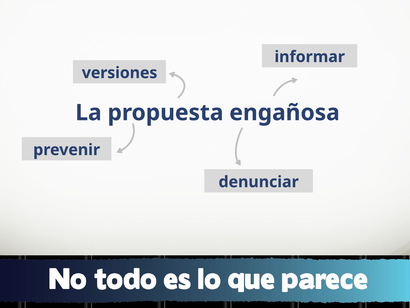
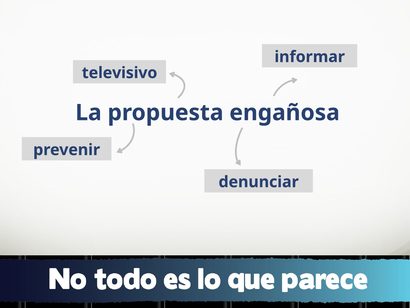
versiones: versiones -> televisivo (120, 73)
